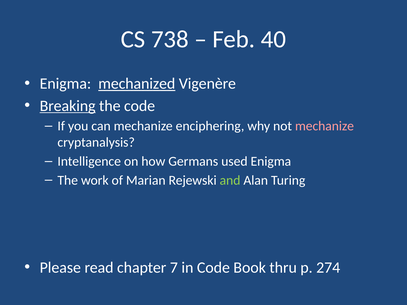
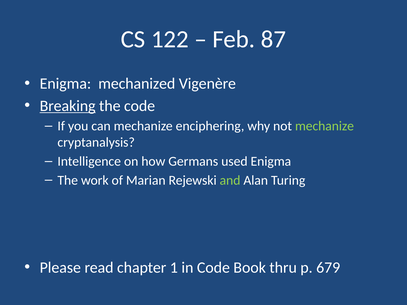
738: 738 -> 122 (170, 39)
40: 40 -> 87 (273, 39)
mechanized underline: present -> none (137, 84)
mechanize colour: pink -> light green (325, 126)
7: 7 -> 1 (174, 268)
274: 274 -> 679 (328, 268)
